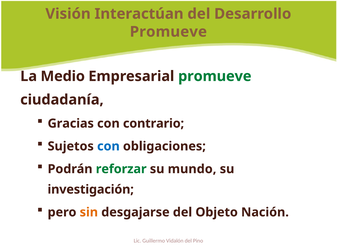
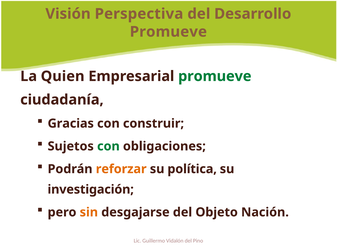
Interactúan: Interactúan -> Perspectiva (139, 14)
Medio: Medio -> Quien (63, 76)
contrario: contrario -> construir (153, 124)
con colour: blue -> green (108, 147)
reforzar colour: green -> orange (121, 170)
mundo: mundo -> política (192, 170)
